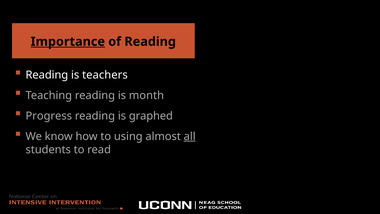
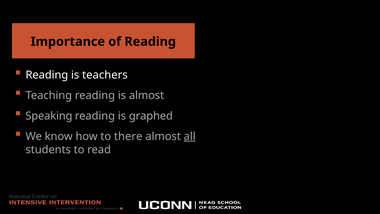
Importance underline: present -> none (68, 42)
is month: month -> almost (147, 95)
Progress: Progress -> Speaking (49, 116)
using: using -> there (128, 136)
